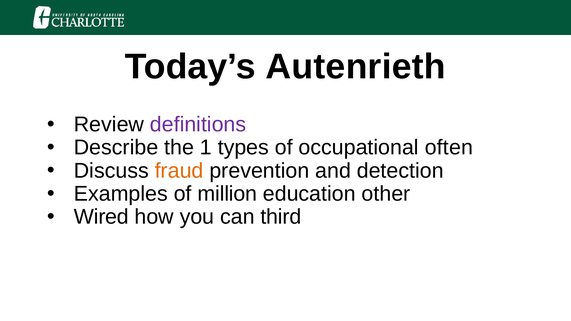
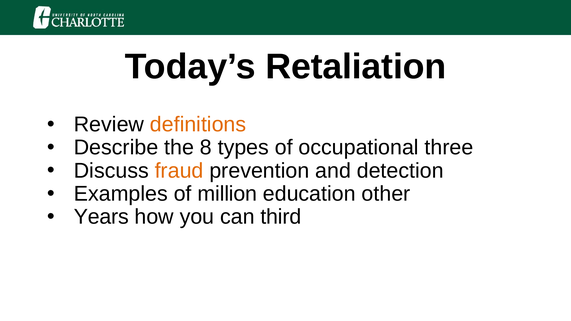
Autenrieth: Autenrieth -> Retaliation (356, 67)
definitions colour: purple -> orange (198, 125)
1: 1 -> 8 (206, 148)
often: often -> three (449, 148)
Wired: Wired -> Years (101, 217)
